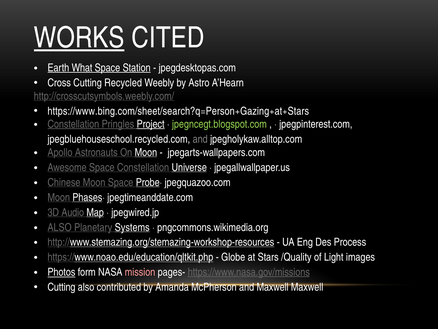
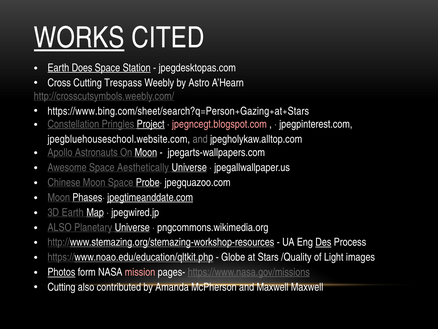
What: What -> Does (82, 68)
Recycled: Recycled -> Trespass (123, 83)
jpegncegt.blogspot.com colour: light green -> pink (219, 124)
jpegbluehouseschool.recycled.com: jpegbluehouseschool.recycled.com -> jpegbluehouseschool.website.com (119, 139)
Space Constellation: Constellation -> Aesthetically (143, 167)
jpegtimeanddate.com underline: none -> present (150, 197)
3D Audio: Audio -> Earth (73, 212)
Planetary Systems: Systems -> Universe (132, 227)
Des underline: none -> present (323, 242)
